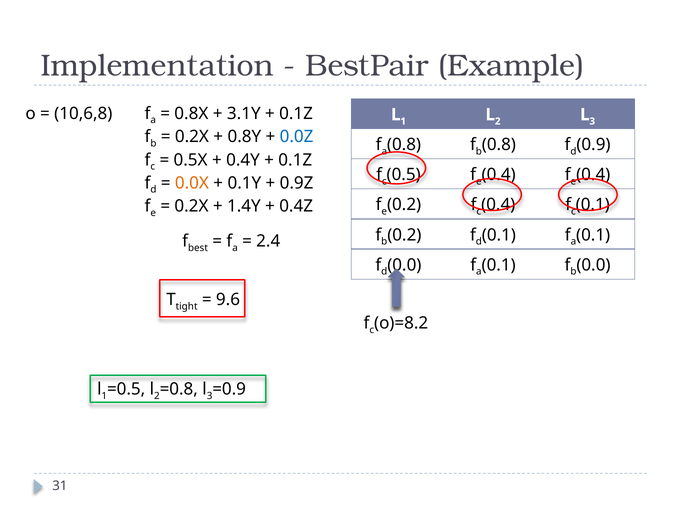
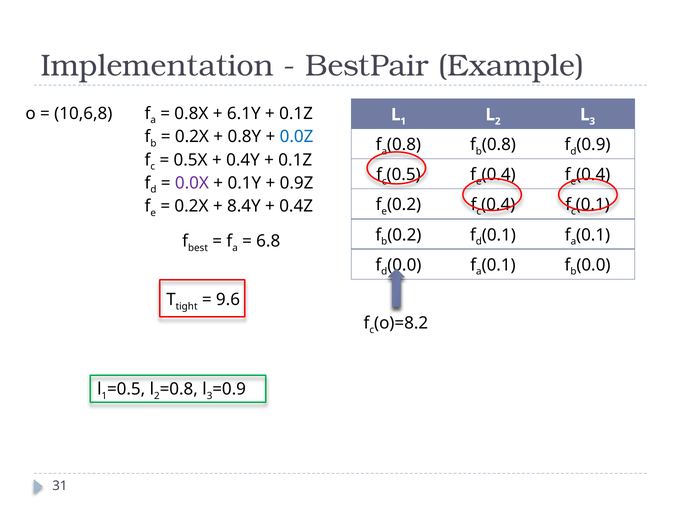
3.1Y: 3.1Y -> 6.1Y (244, 113)
0.0X colour: orange -> purple (192, 183)
1.4Y: 1.4Y -> 8.4Y (244, 206)
2.4: 2.4 -> 6.8 (268, 241)
